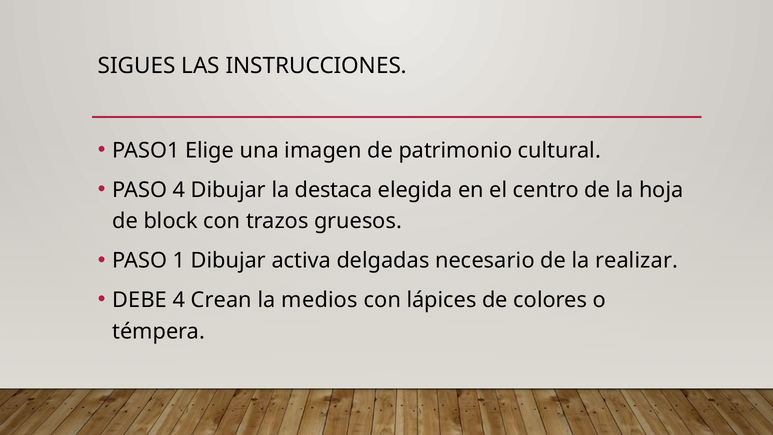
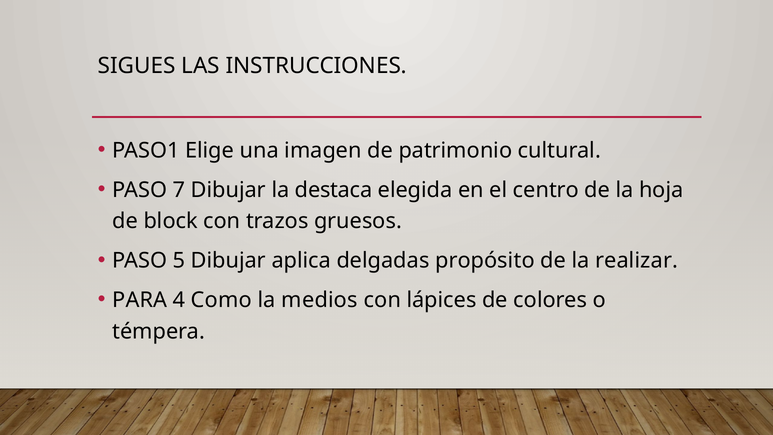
PASO 4: 4 -> 7 (179, 190)
1: 1 -> 5 (179, 261)
activa: activa -> aplica (301, 261)
necesario: necesario -> propósito (485, 261)
DEBE: DEBE -> PARA (140, 300)
Crean: Crean -> Como (221, 300)
